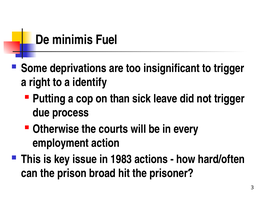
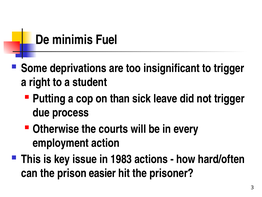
identify: identify -> student (90, 82)
broad: broad -> easier (102, 173)
